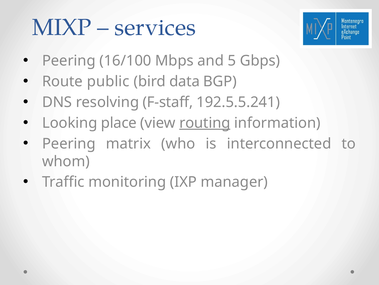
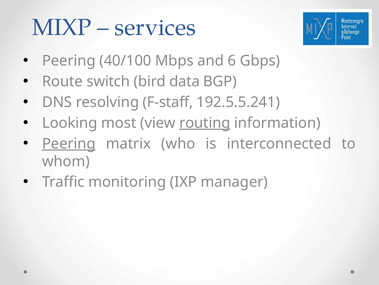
16/100: 16/100 -> 40/100 (125, 61)
5: 5 -> 6 (232, 61)
public: public -> switch (108, 81)
place: place -> most (119, 123)
Peering underline: none -> present (69, 143)
